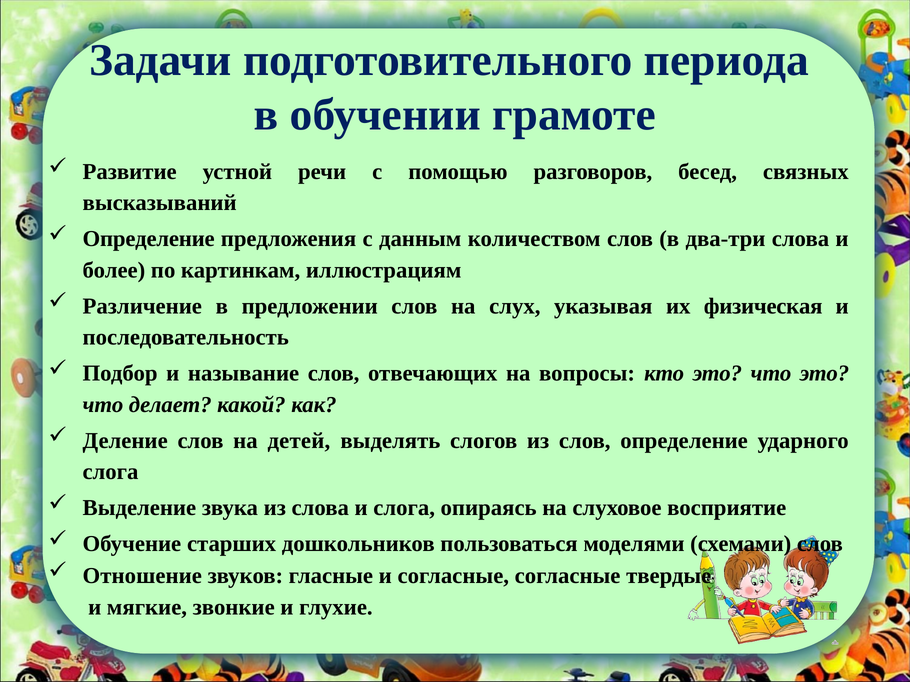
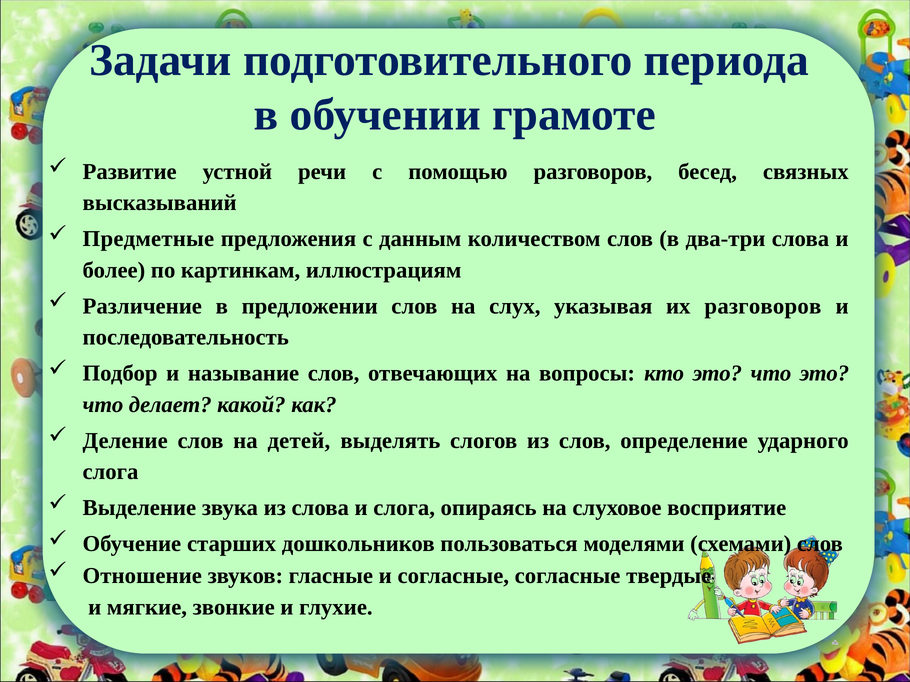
Определение: Определение -> Предметные (148, 239)
их физическая: физическая -> разговоров (763, 306)
